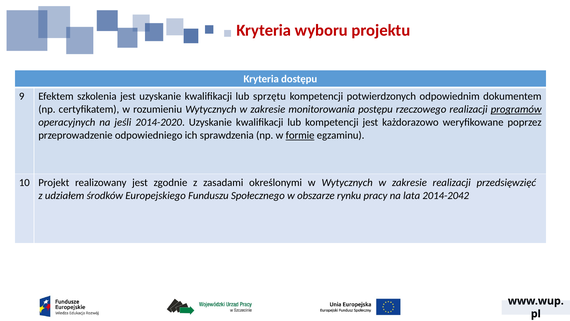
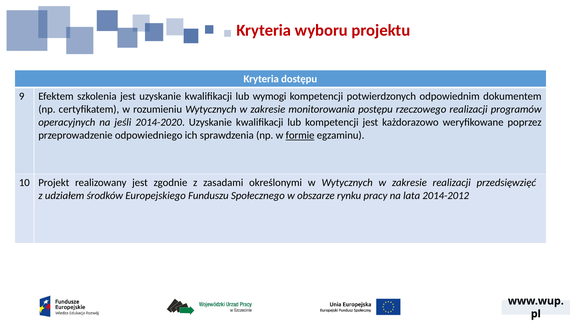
sprzętu: sprzętu -> wymogi (270, 96)
programów underline: present -> none (516, 109)
2014-2042: 2014-2042 -> 2014-2012 (446, 195)
